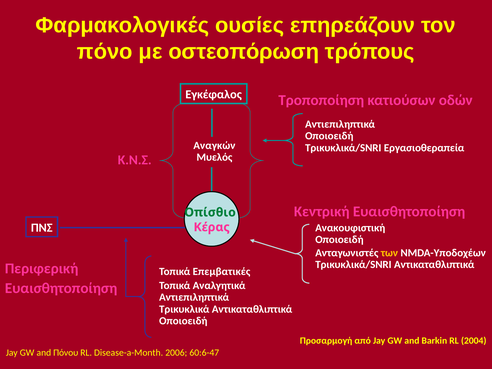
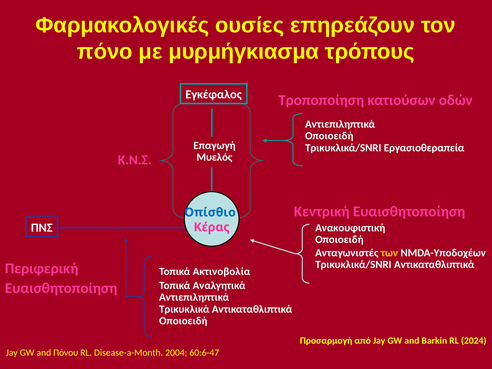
οστεοπόρωση: οστεοπόρωση -> μυρμήγκιασμα (244, 52)
Αναγκών: Αναγκών -> Επαγωγή (214, 146)
Οπίσθιο colour: green -> blue (210, 212)
Επεμβατικές: Επεμβατικές -> Ακτινοβολία (221, 271)
2004: 2004 -> 2024 (474, 341)
2006: 2006 -> 2004 (176, 353)
